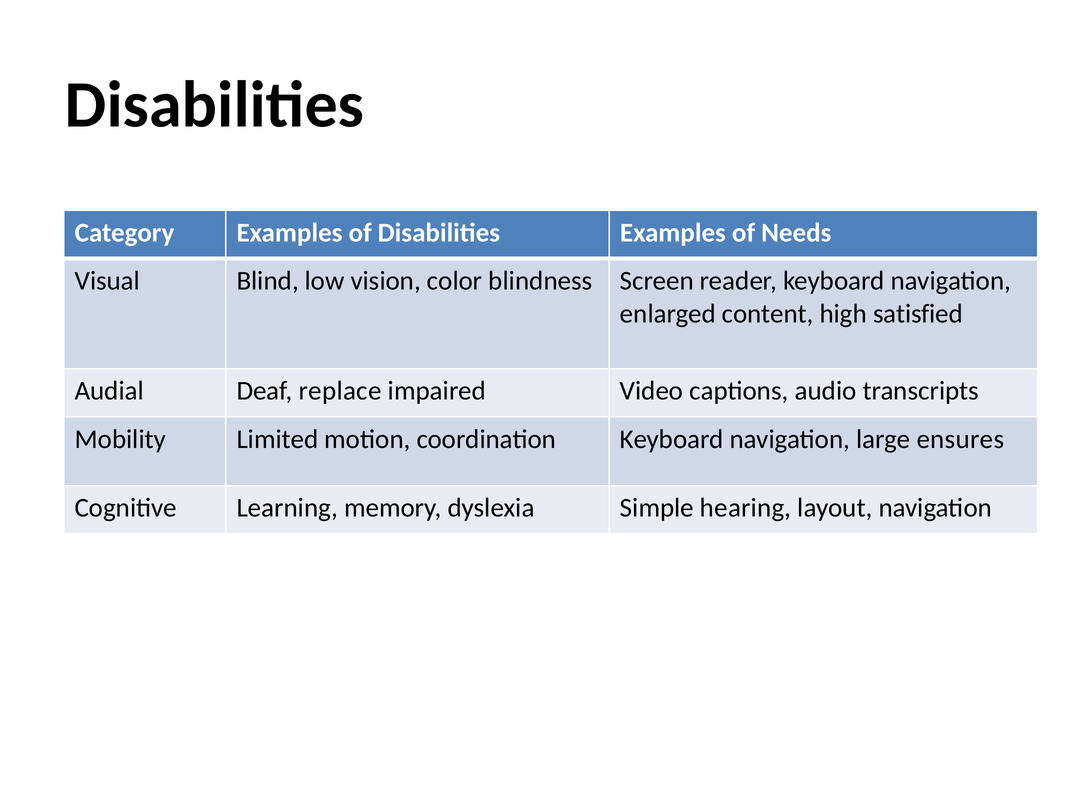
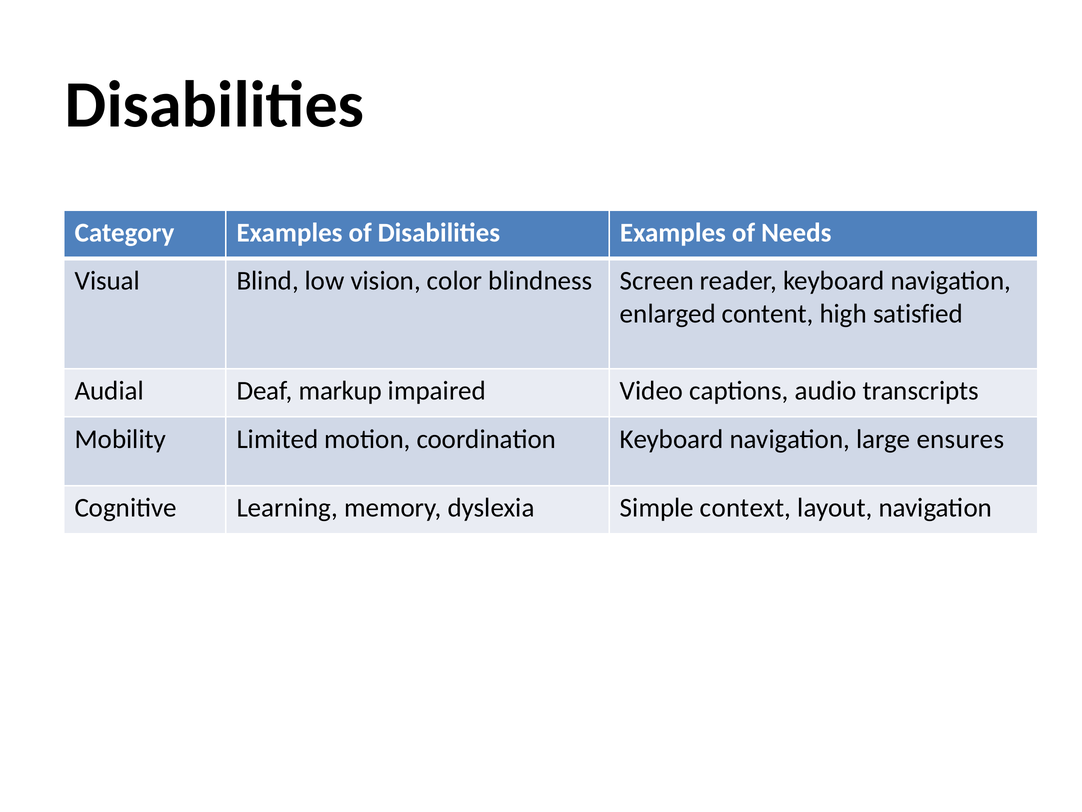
replace: replace -> markup (340, 391)
hearing: hearing -> context (746, 508)
